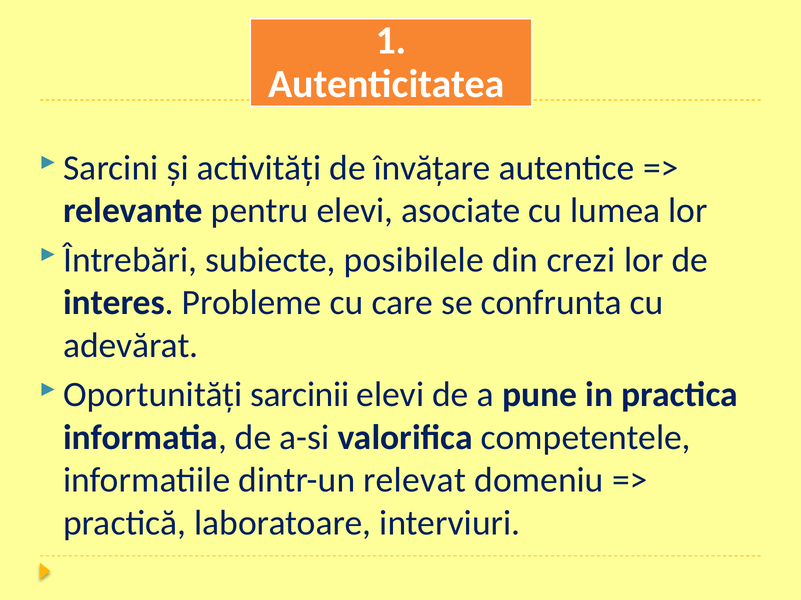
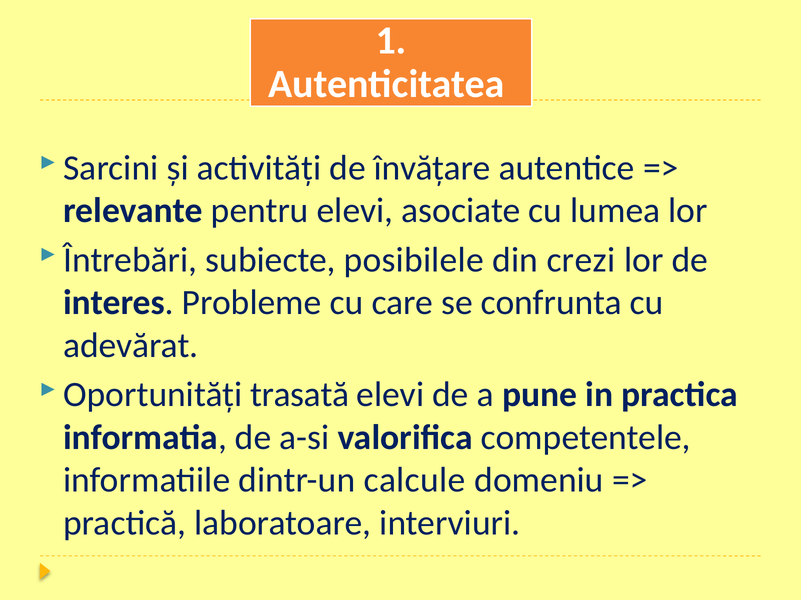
sarcinii: sarcinii -> trasată (300, 395)
relevat: relevat -> calcule (415, 481)
